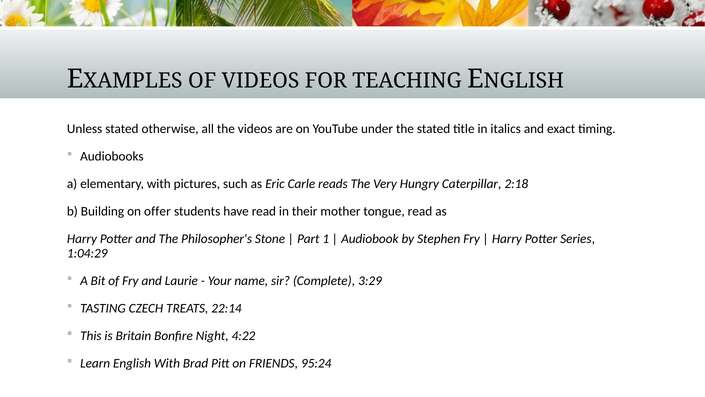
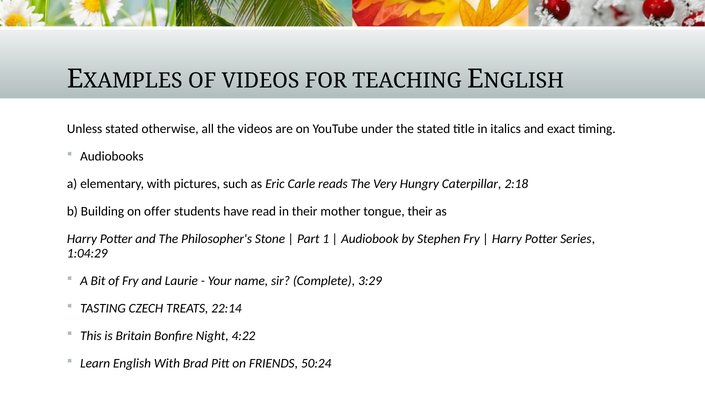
tongue read: read -> their (420, 211)
95:24: 95:24 -> 50:24 (316, 363)
